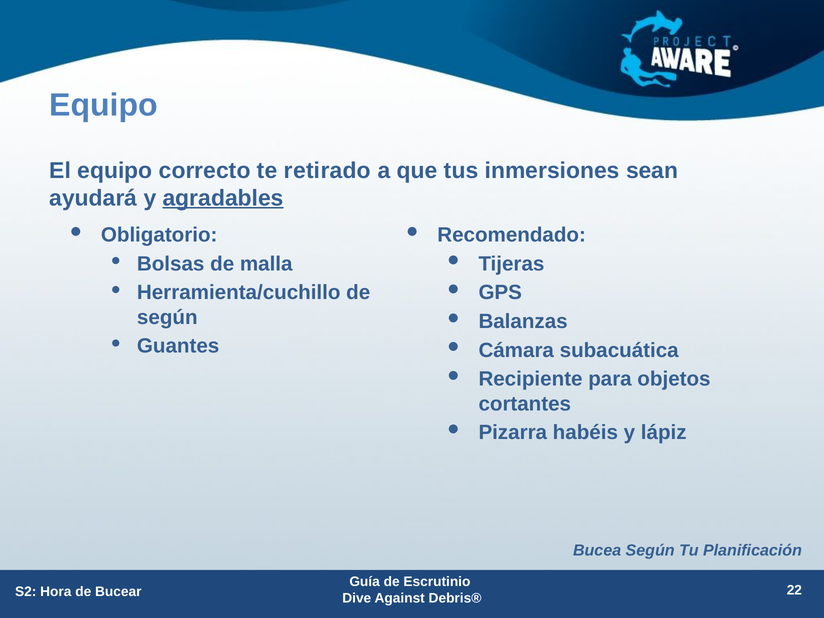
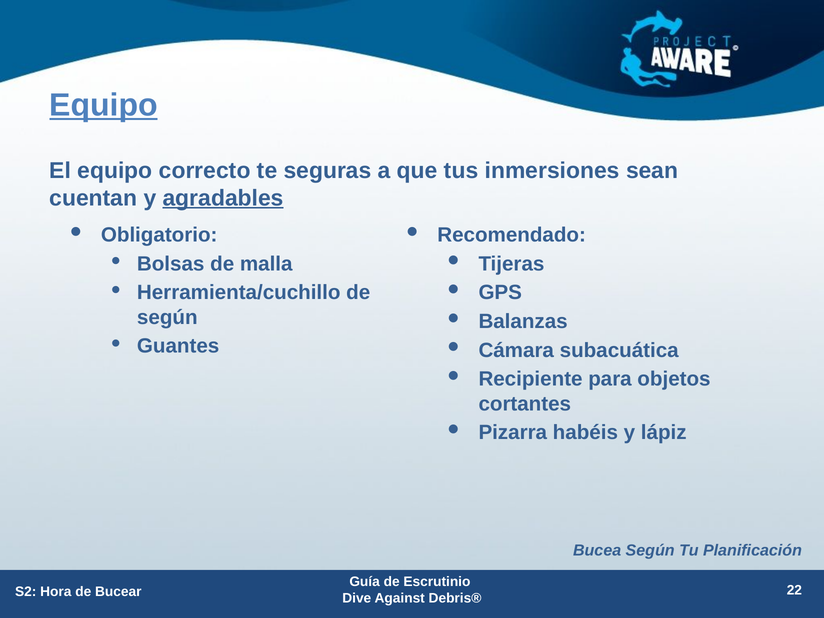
Equipo underline: none -> present (104, 105)
retirado: retirado -> seguras (327, 171)
ayudará: ayudará -> cuentan (93, 198)
